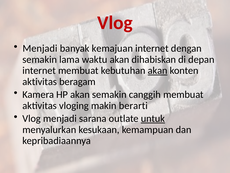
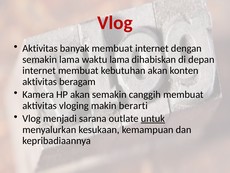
Menjadi: Menjadi -> Aktivitas (40, 48)
banyak kemajuan: kemajuan -> membuat (112, 48)
waktu akan: akan -> lama (120, 59)
akan underline: present -> none (158, 70)
